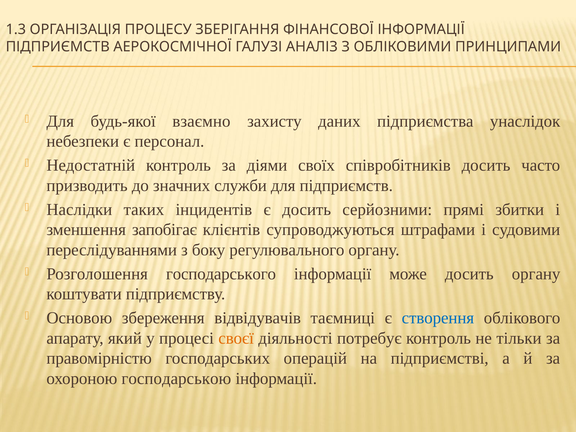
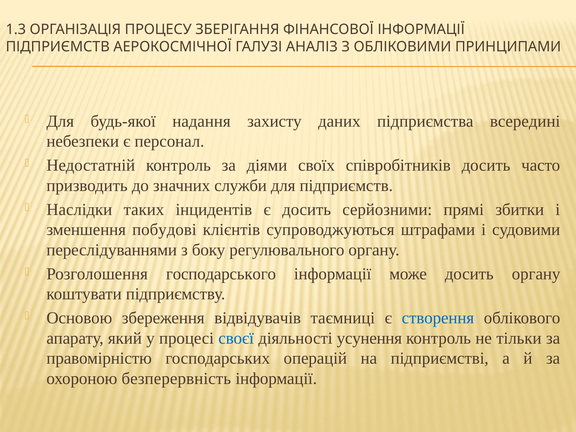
взаємно: взаємно -> надання (201, 121)
унаслідок: унаслідок -> всередині (525, 121)
запобігає: запобігає -> побудові (164, 230)
своєї colour: orange -> blue (236, 338)
потребує: потребує -> усунення (369, 338)
господарською: господарською -> безперервність (176, 378)
